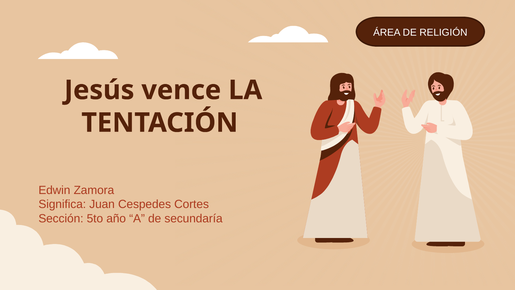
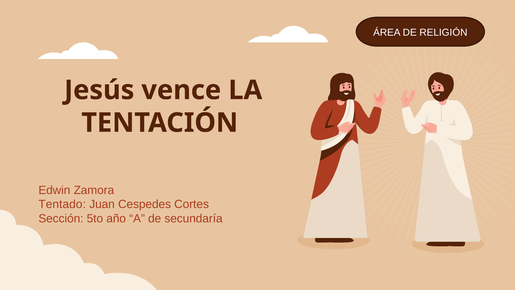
Significa: Significa -> Tentado (62, 204)
